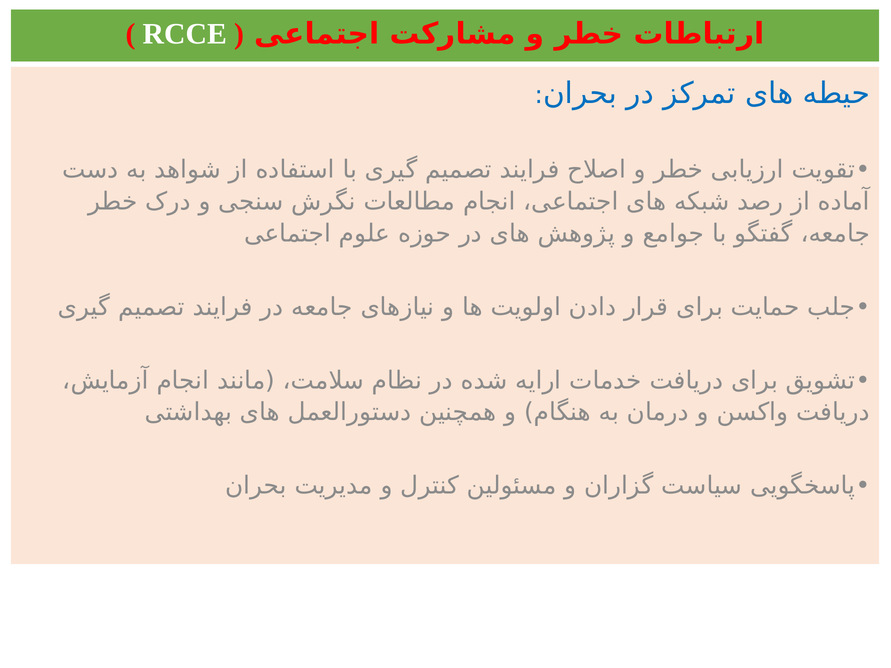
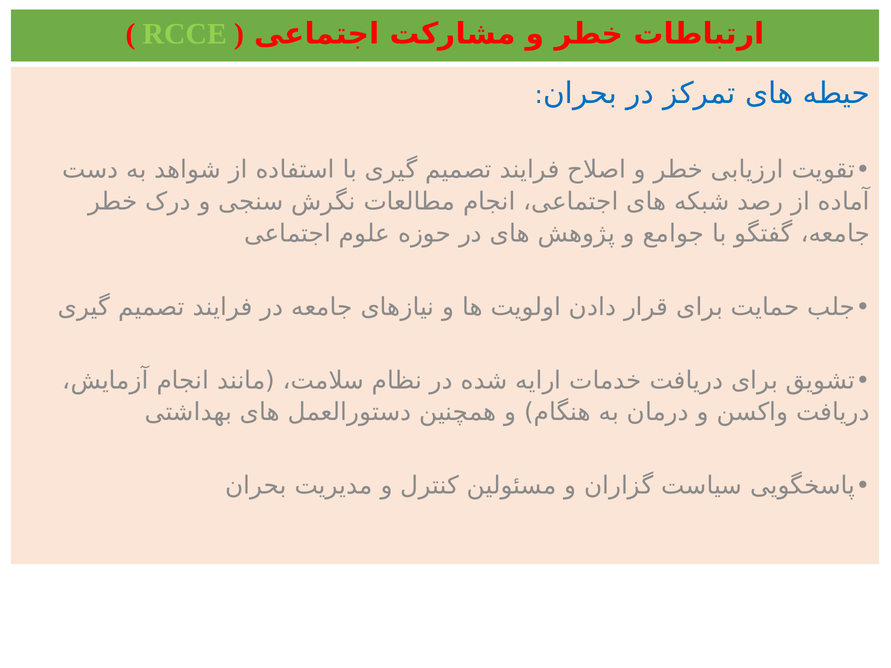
RCCE colour: white -> light green (185, 34)
